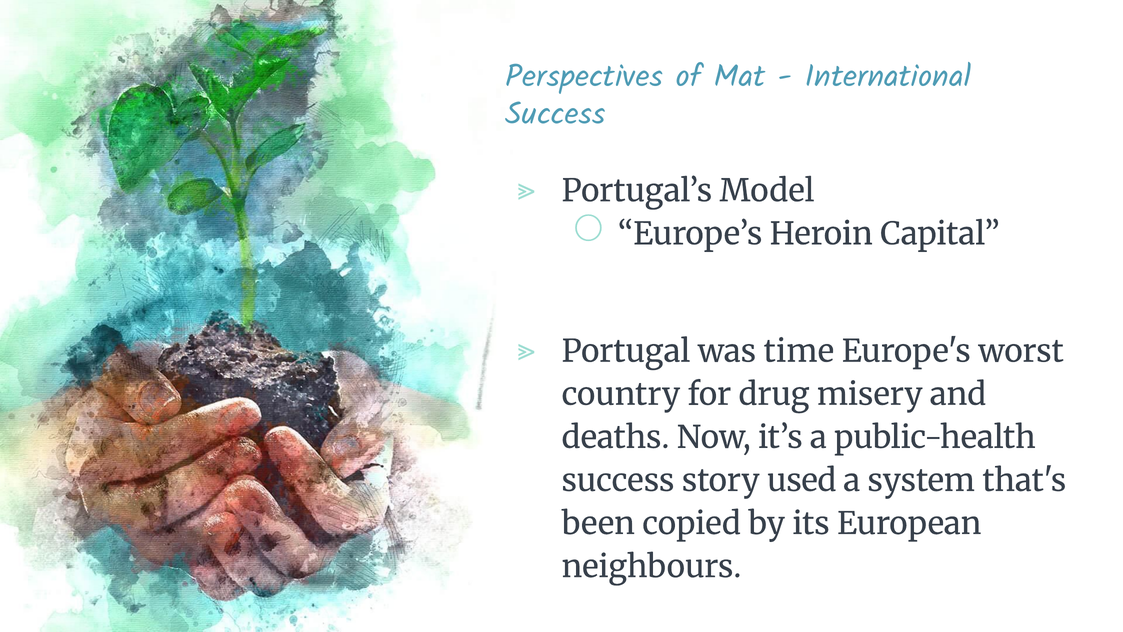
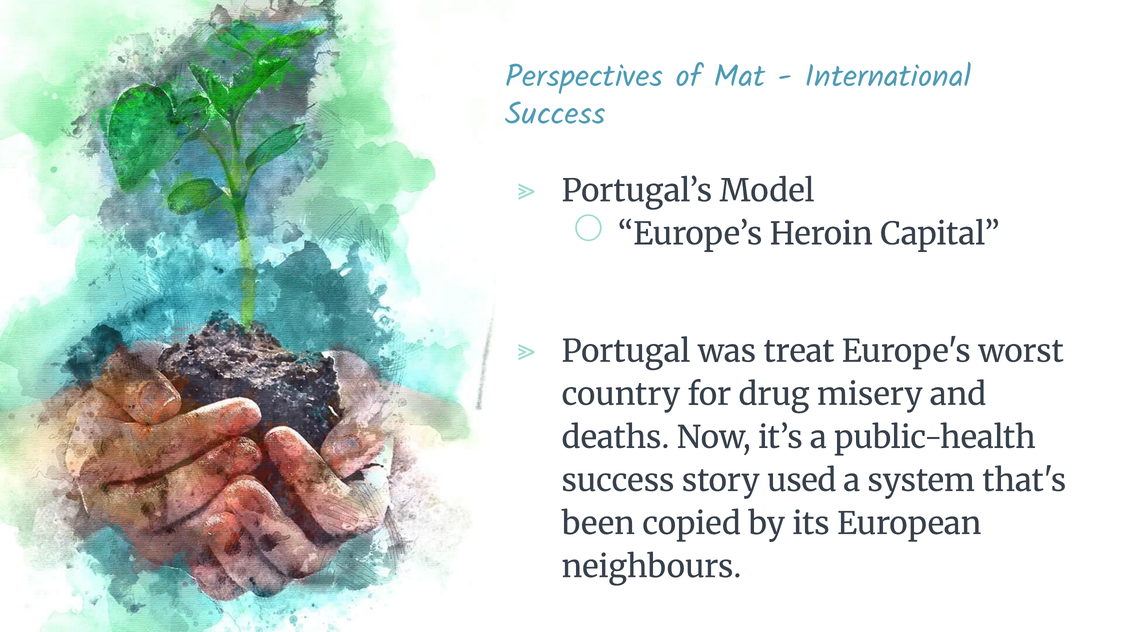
time: time -> treat (799, 351)
